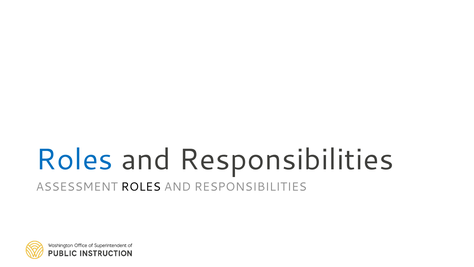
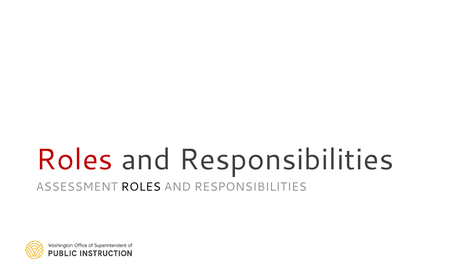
Roles colour: blue -> red (74, 159)
